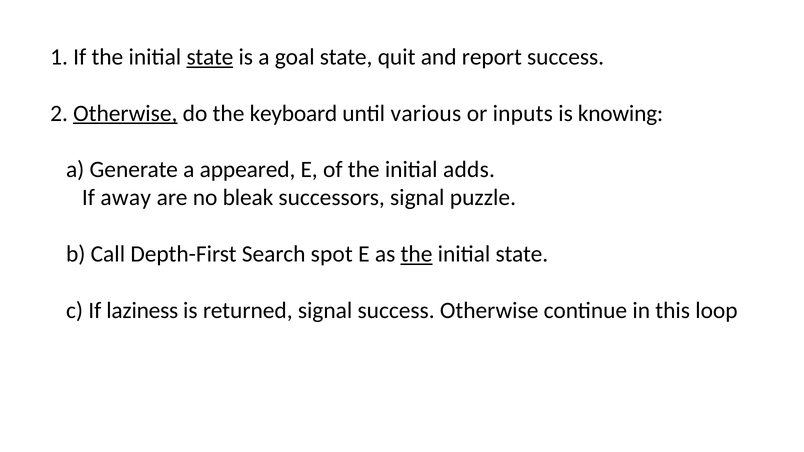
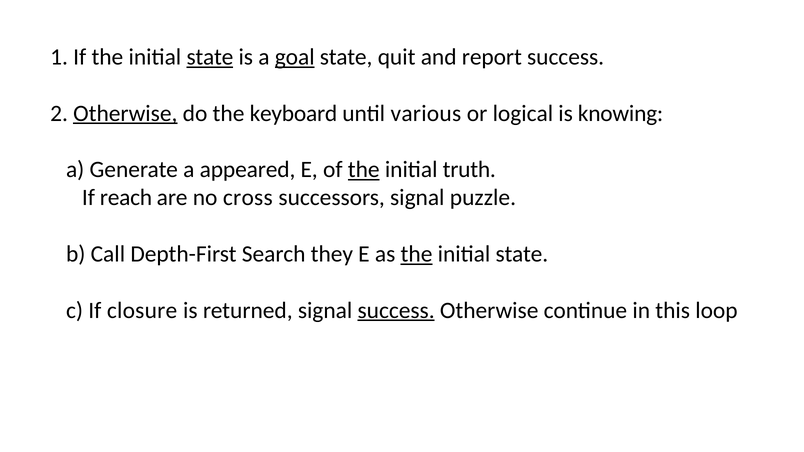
goal underline: none -> present (295, 57)
inputs: inputs -> logical (523, 113)
the underline: none -> present (364, 170)
adds: adds -> truth (469, 170)
away: away -> reach (126, 198)
bleak: bleak -> cross (248, 198)
spot: spot -> they (332, 254)
laziness: laziness -> closure (142, 310)
success underline: none -> present (396, 310)
